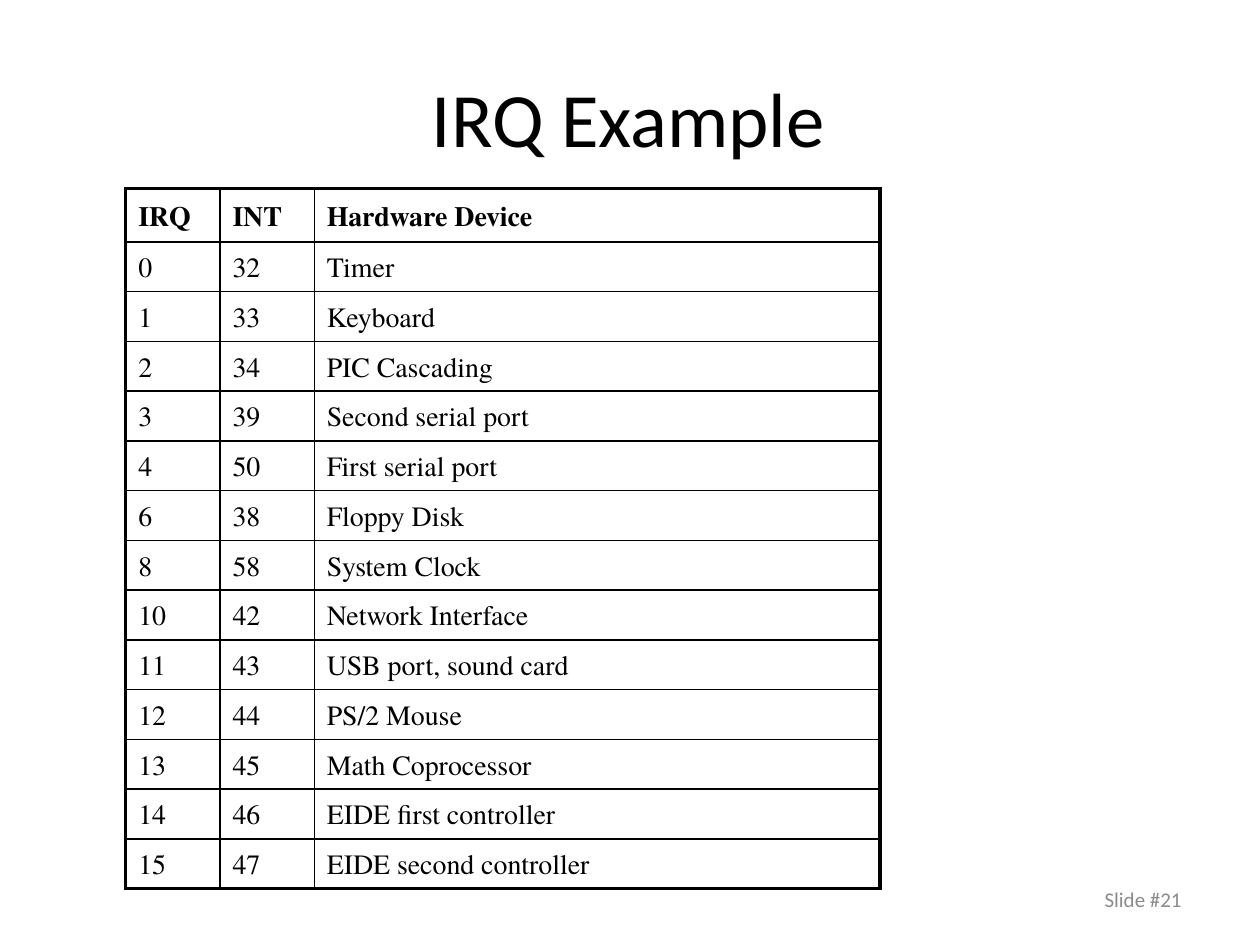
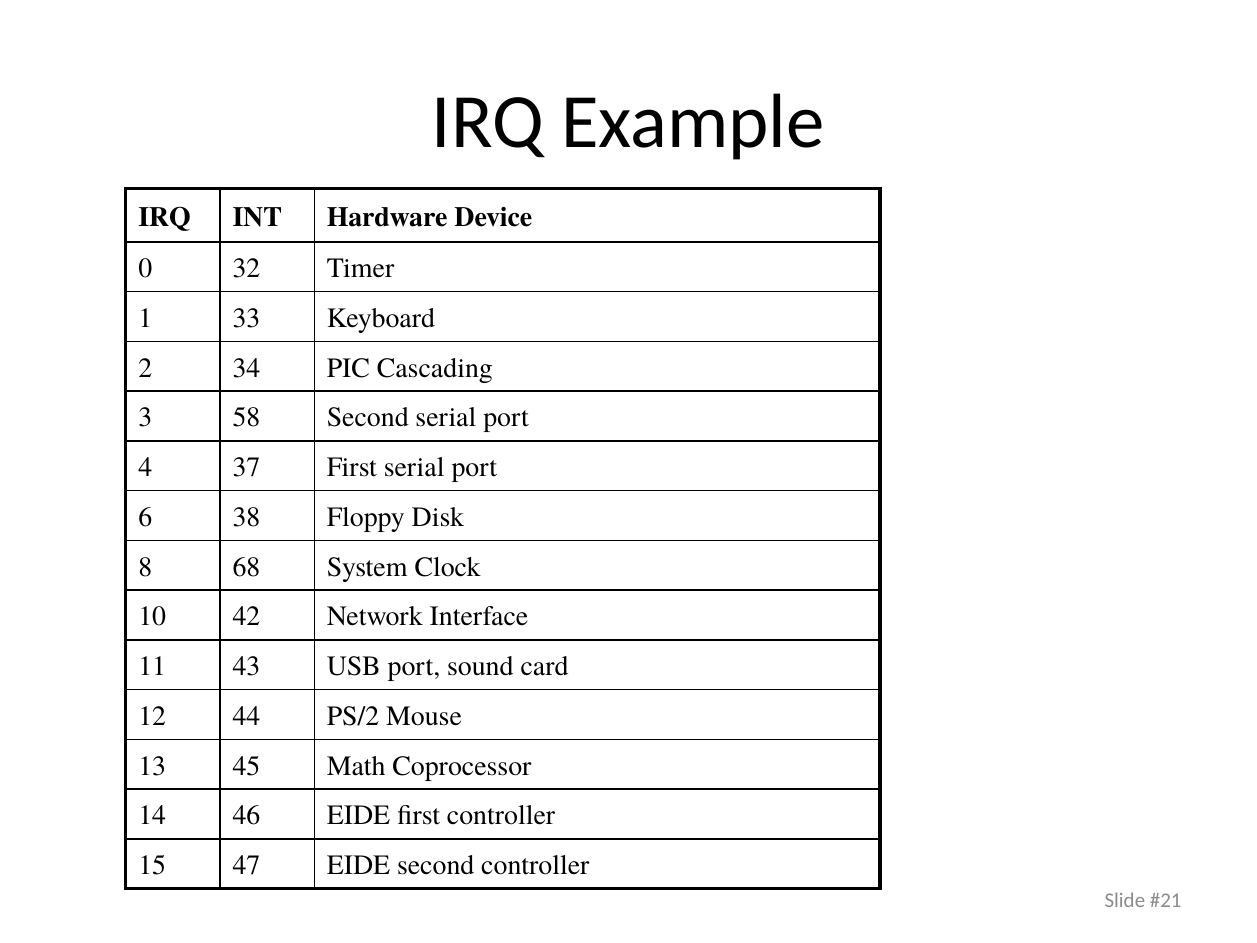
39: 39 -> 58 (246, 417)
50: 50 -> 37 (246, 467)
58: 58 -> 68 (246, 567)
